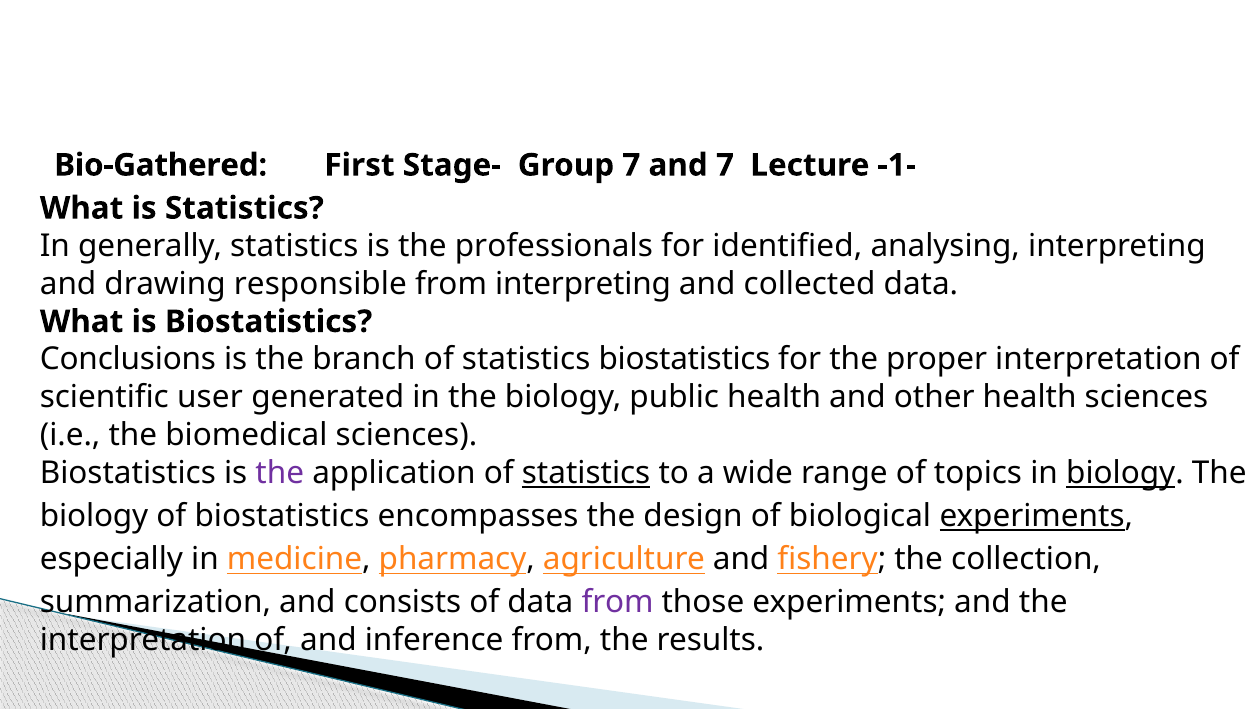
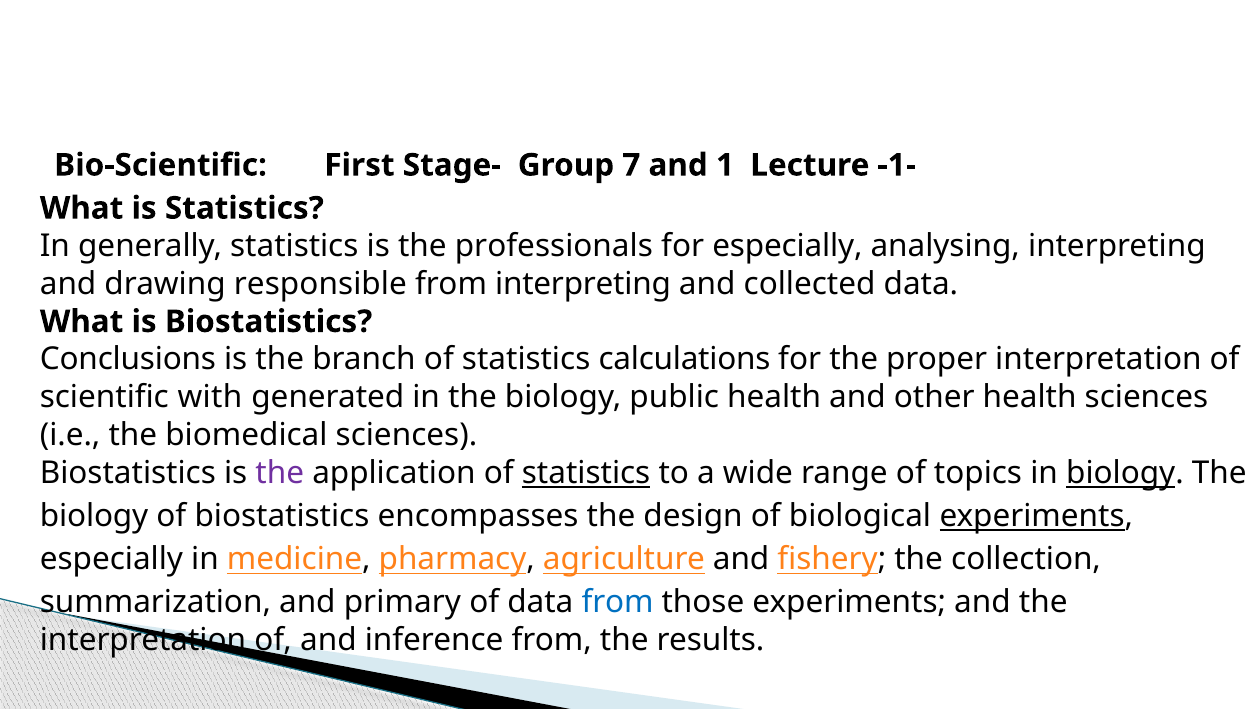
Bio-Gathered: Bio-Gathered -> Bio-Scientific (161, 165)
and 7: 7 -> 1 (725, 165)
for identified: identified -> especially (787, 246)
statistics biostatistics: biostatistics -> calculations (684, 359)
user: user -> with (210, 397)
consists: consists -> primary (402, 602)
from colour: purple -> blue (618, 602)
